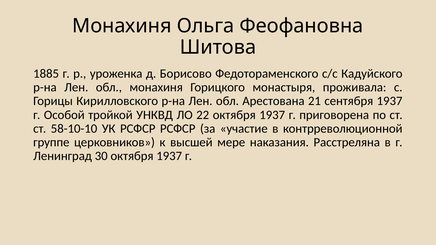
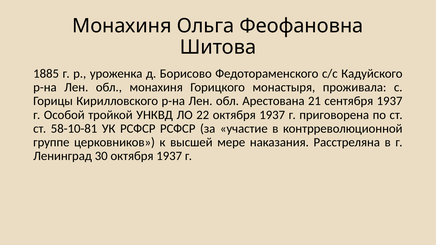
58-10-10: 58-10-10 -> 58-10-81 (74, 129)
